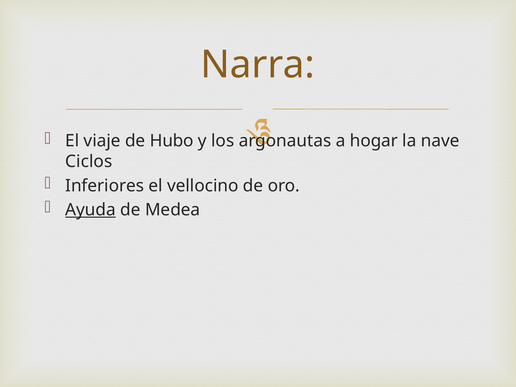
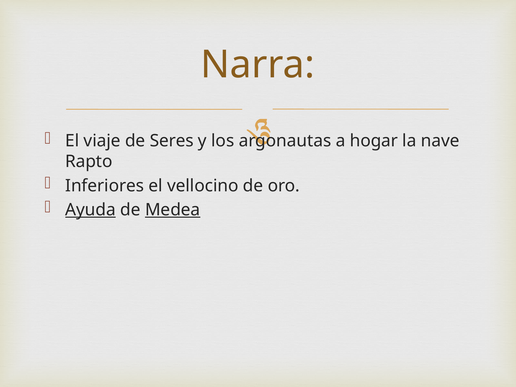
Hubo: Hubo -> Seres (172, 141)
Ciclos: Ciclos -> Rapto (89, 162)
Medea underline: none -> present (173, 210)
